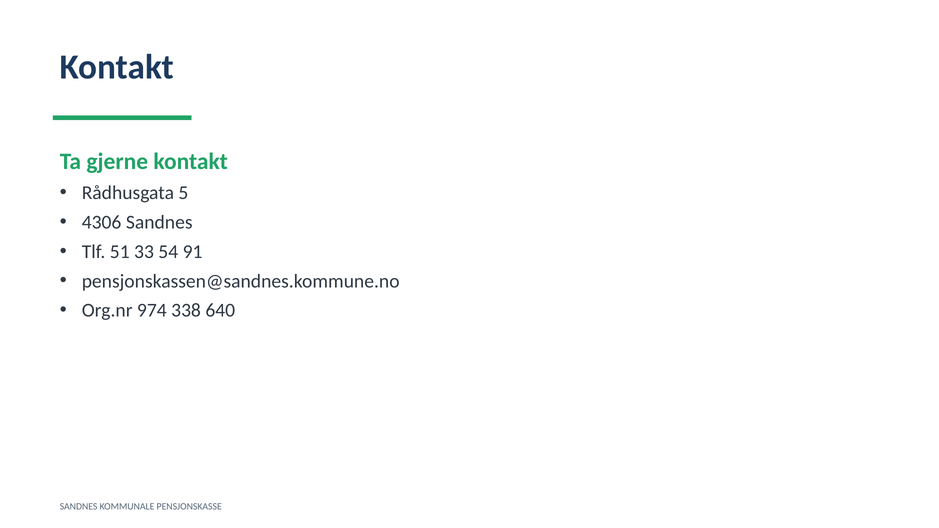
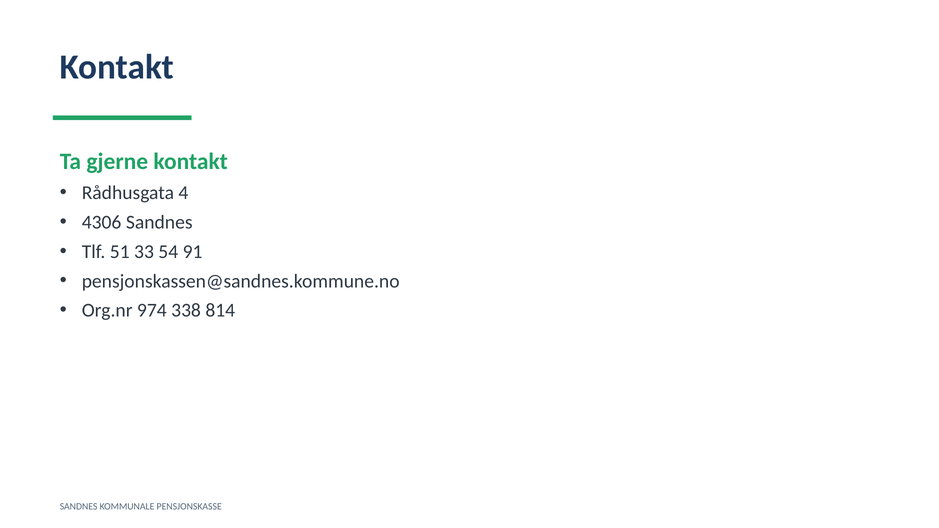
5: 5 -> 4 (183, 193)
640: 640 -> 814 (220, 311)
